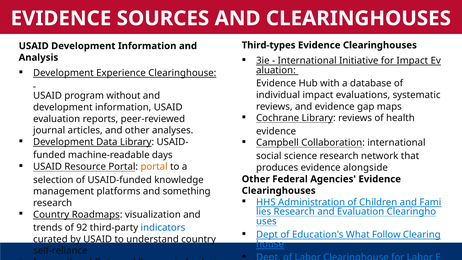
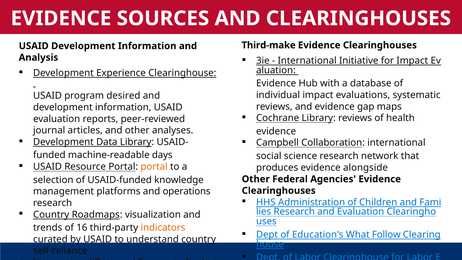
Third-types: Third-types -> Third-make (269, 45)
without: without -> desired (123, 96)
something: something -> operations (187, 191)
92: 92 -> 16 (82, 228)
indicators colour: blue -> orange (163, 228)
